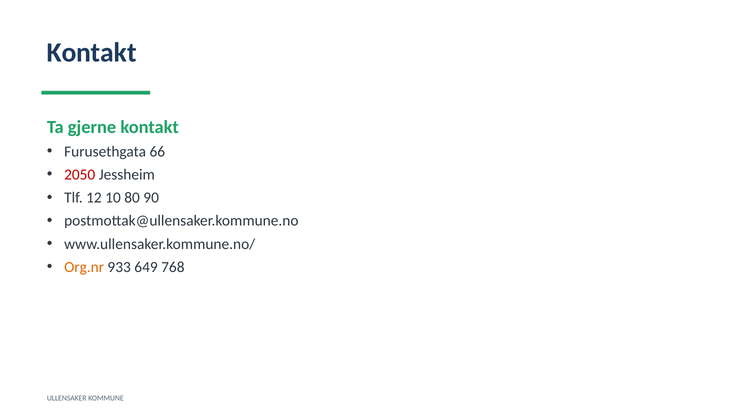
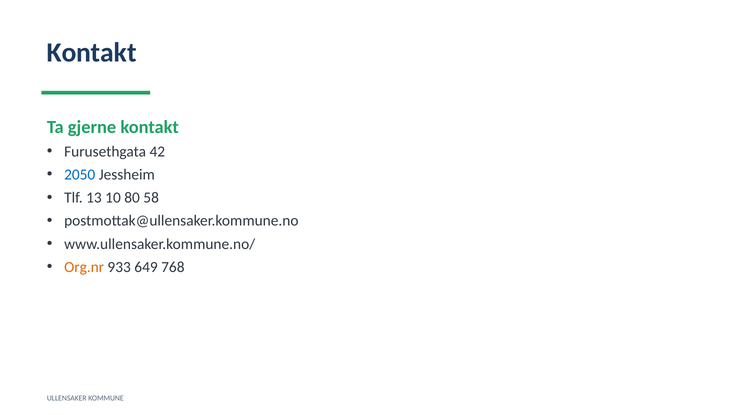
66: 66 -> 42 (157, 152)
2050 colour: red -> blue (80, 175)
12: 12 -> 13 (94, 198)
90: 90 -> 58 (151, 198)
